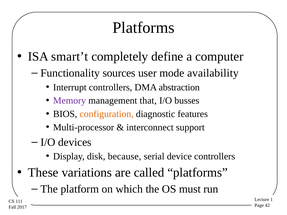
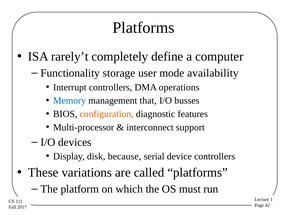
smart’t: smart’t -> rarely’t (70, 57)
sources: sources -> storage (119, 73)
abstraction: abstraction -> operations (179, 87)
Memory colour: purple -> blue (70, 101)
